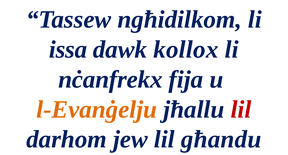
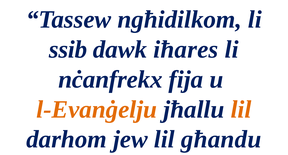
issa: issa -> ssib (68, 49)
kollox: kollox -> iħares (186, 49)
lil colour: red -> orange (241, 109)
